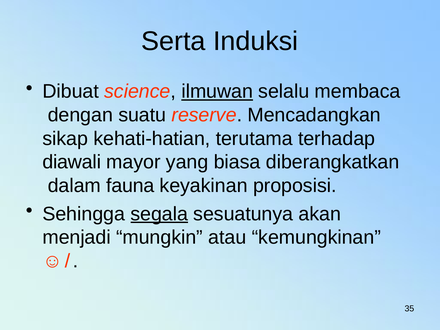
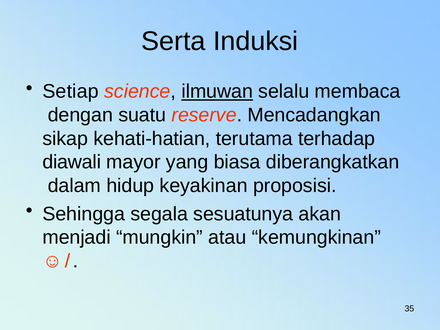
Dibuat: Dibuat -> Setiap (71, 91)
fauna: fauna -> hidup (130, 186)
segala underline: present -> none (159, 214)
